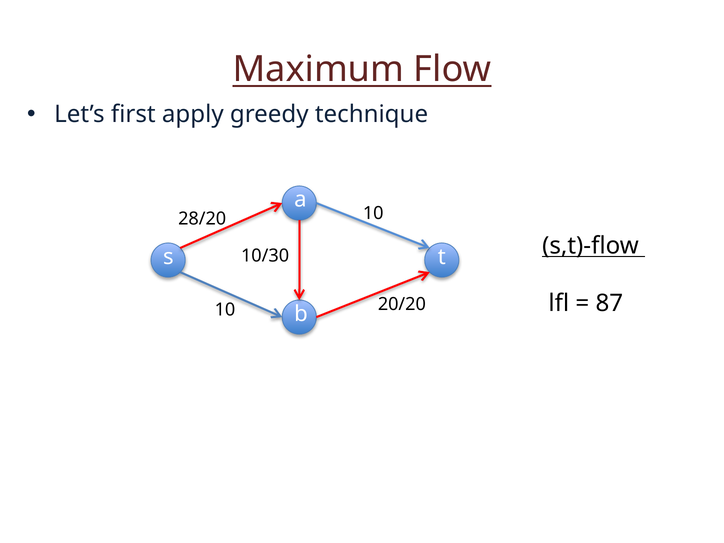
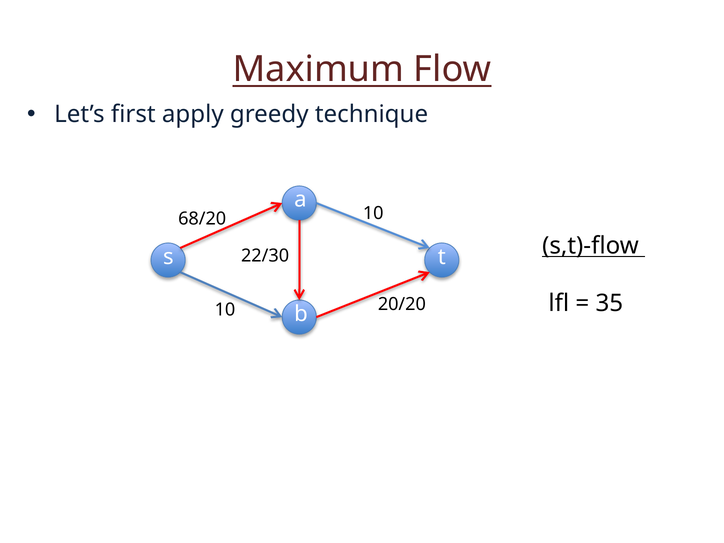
28/20: 28/20 -> 68/20 (202, 219)
10/30: 10/30 -> 22/30 (265, 256)
87: 87 -> 35 (609, 304)
